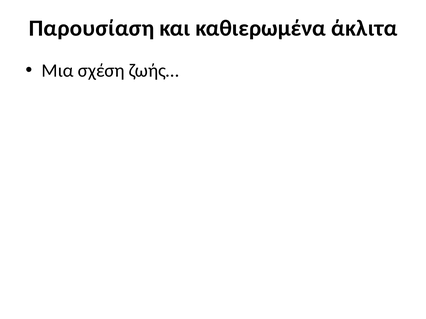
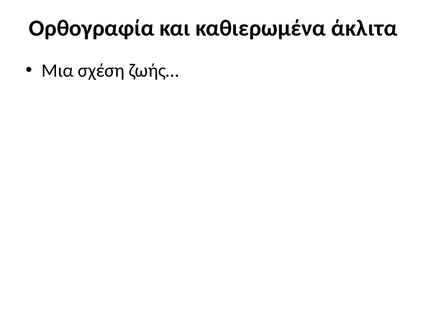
Παρουσίαση: Παρουσίαση -> Ορθογραφία (92, 28)
